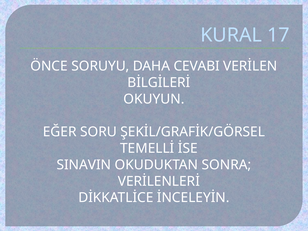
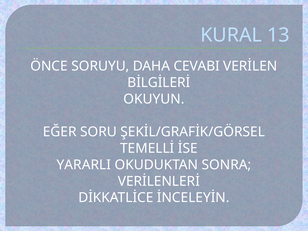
17: 17 -> 13 (278, 35)
SINAVIN: SINAVIN -> YARARLI (84, 165)
